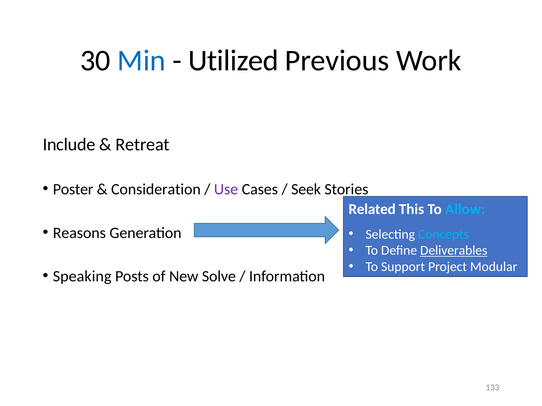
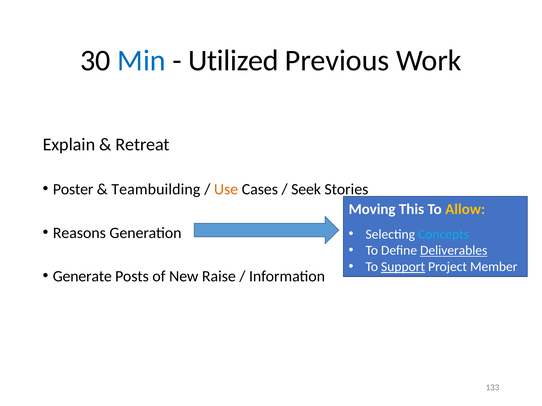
Include: Include -> Explain (69, 145)
Consideration: Consideration -> Teambuilding (156, 189)
Use colour: purple -> orange (226, 189)
Related: Related -> Moving (372, 209)
Allow colour: light blue -> yellow (465, 209)
Support underline: none -> present (403, 267)
Modular: Modular -> Member (494, 267)
Speaking: Speaking -> Generate (82, 277)
Solve: Solve -> Raise (219, 277)
